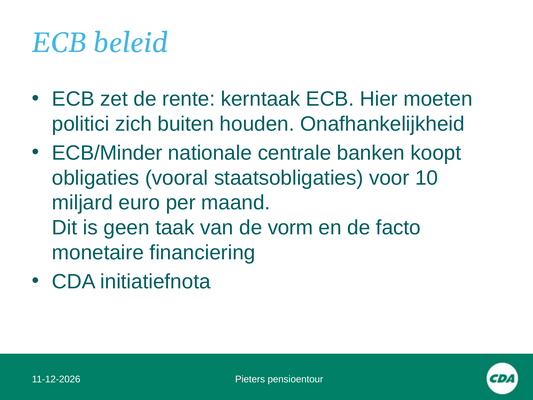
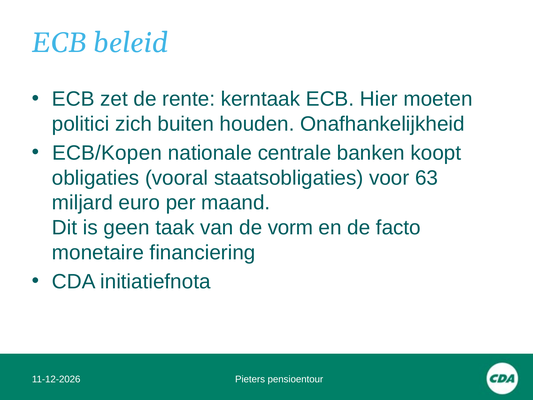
ECB/Minder: ECB/Minder -> ECB/Kopen (107, 153)
10: 10 -> 63 (427, 178)
